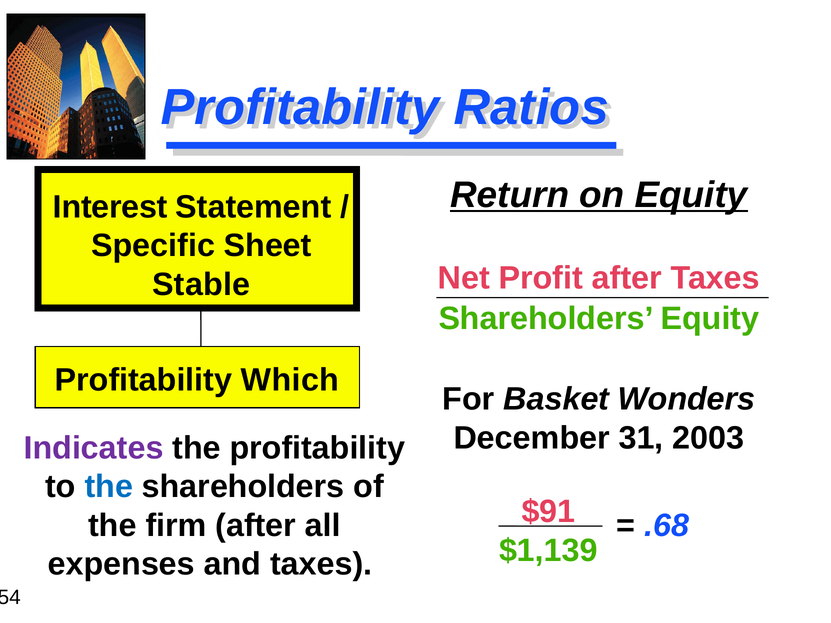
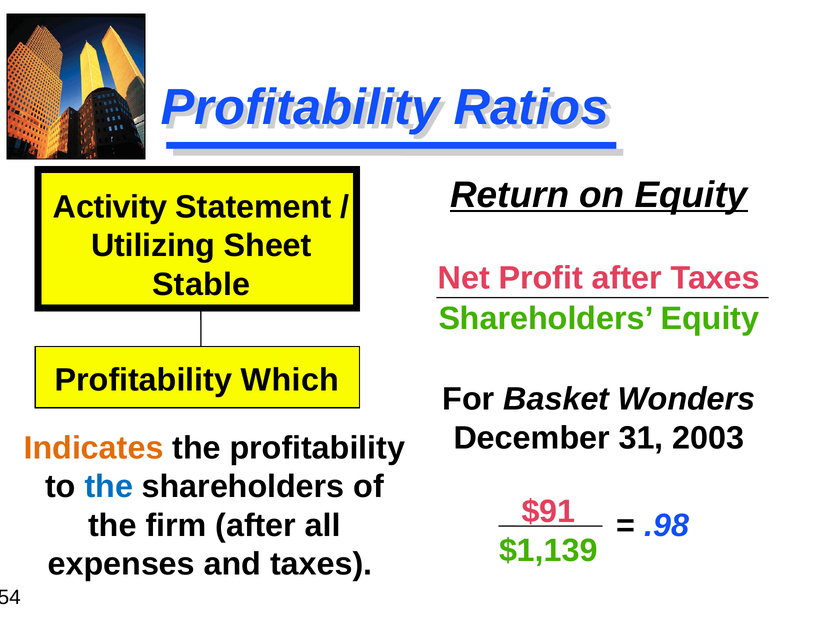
Interest: Interest -> Activity (110, 207)
Specific: Specific -> Utilizing (153, 246)
Indicates colour: purple -> orange (94, 448)
.68: .68 -> .98 (667, 526)
